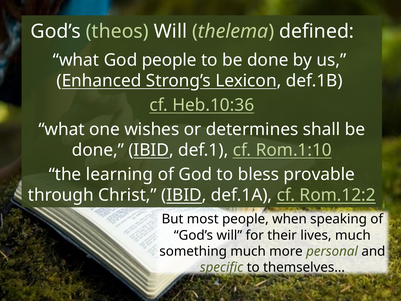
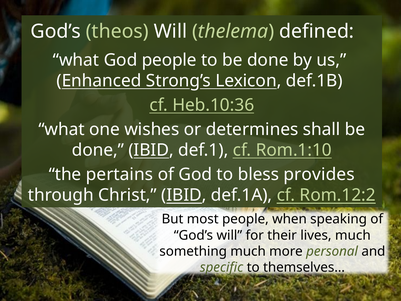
learning: learning -> pertains (120, 174)
provable: provable -> provides (319, 174)
